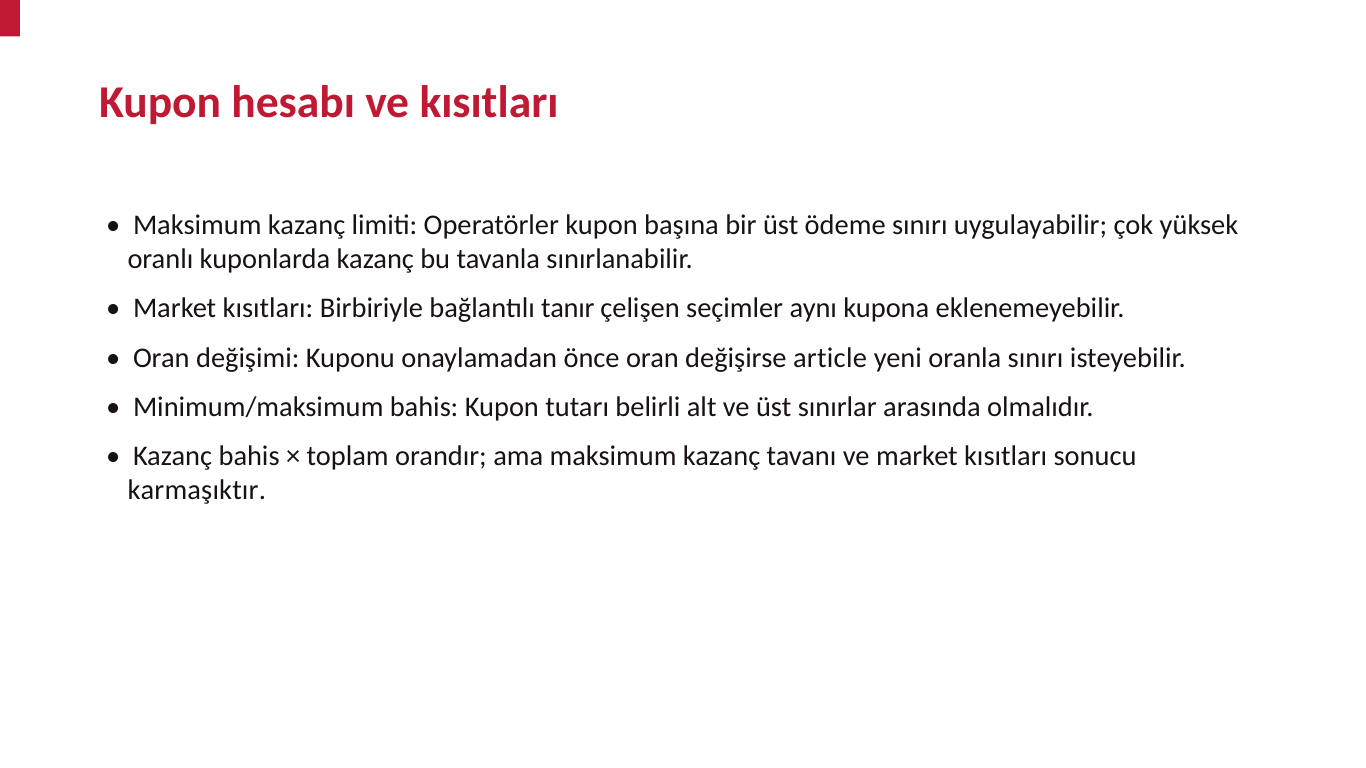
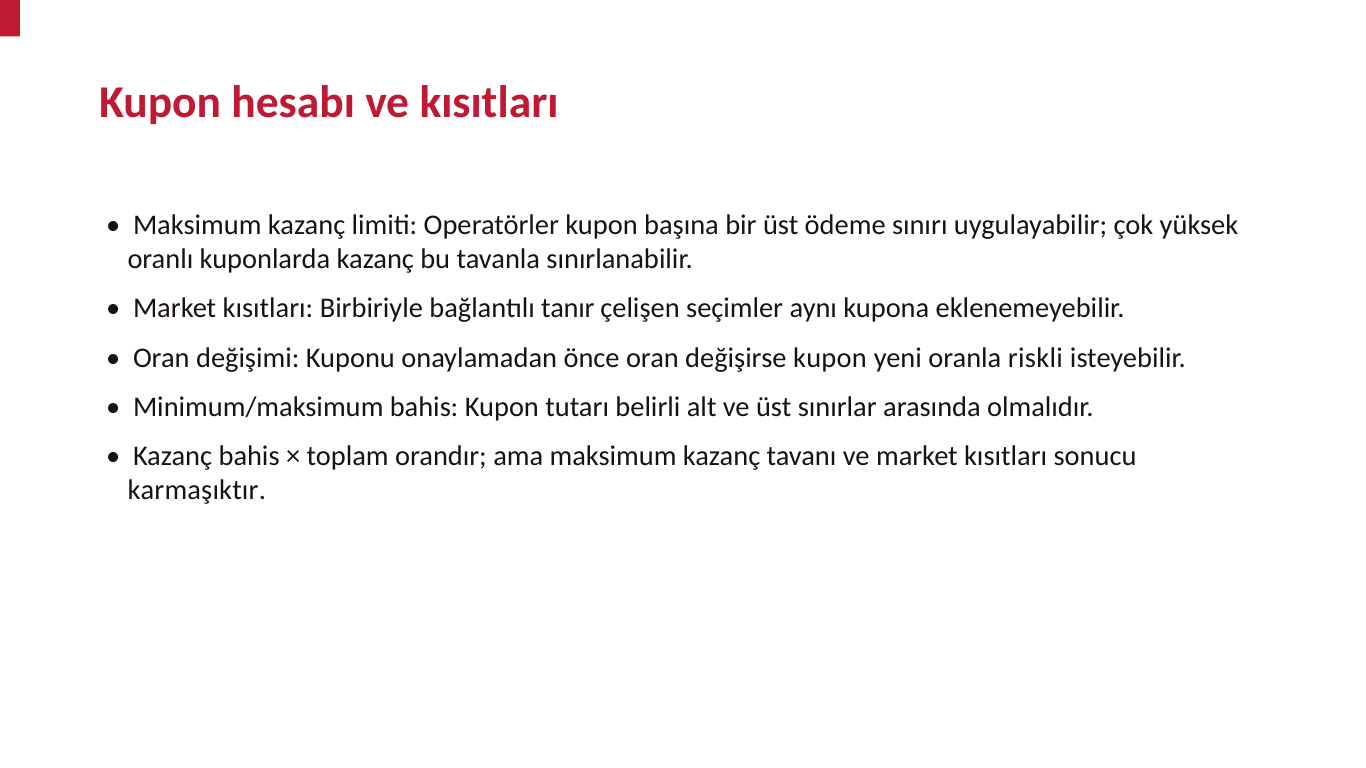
değişirse article: article -> kupon (830, 358)
oranla sınırı: sınırı -> riskli (1035, 358)
